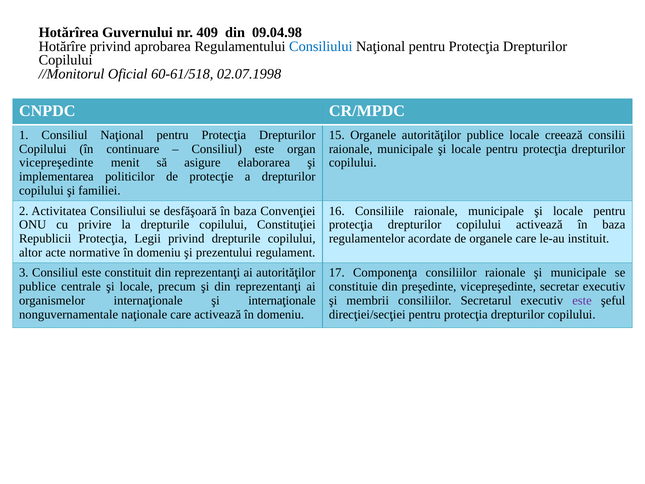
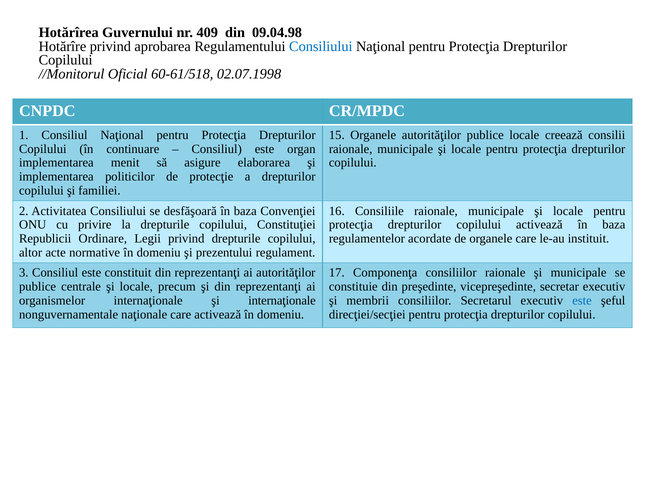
vicepreşedinte: vicepreşedinte -> implementarea (56, 163)
Republicii Protecţia: Protecţia -> Ordinare (103, 238)
este colour: purple -> blue (582, 300)
